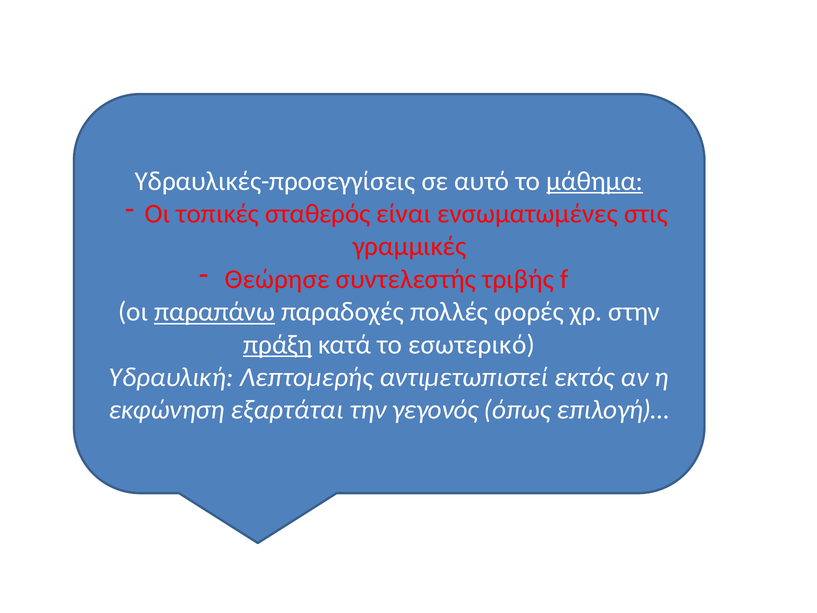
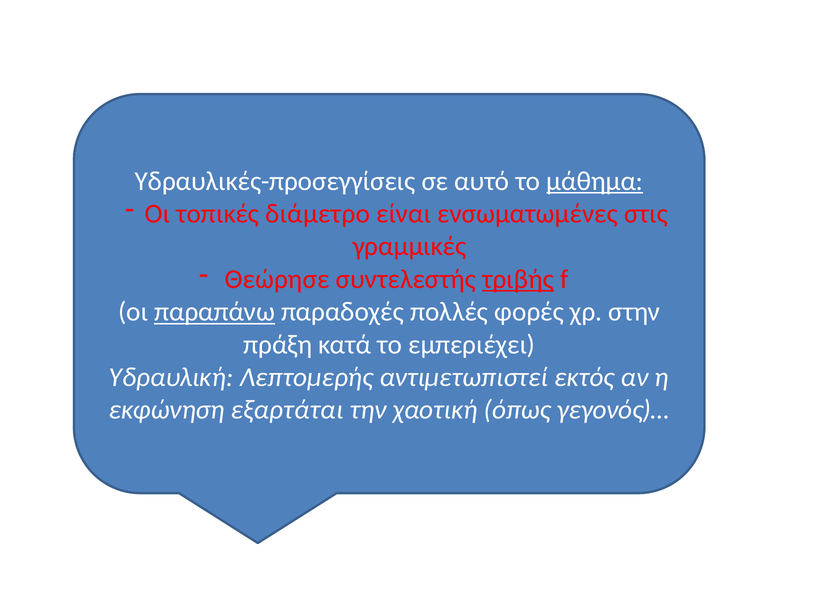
σταθερός: σταθερός -> διάμετρο (318, 214)
τριβής underline: none -> present (518, 279)
πράξη underline: present -> none (278, 344)
εσωτερικό: εσωτερικό -> εμπεριέχει (472, 344)
γεγονός: γεγονός -> χαοτική (435, 410)
επιλογή)…: επιλογή)… -> γεγονός)… (613, 410)
